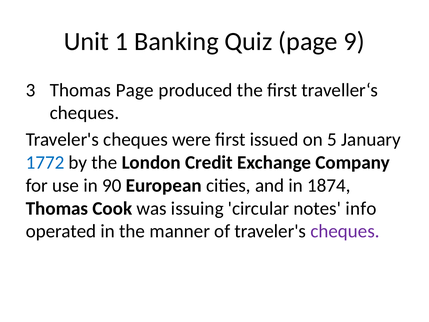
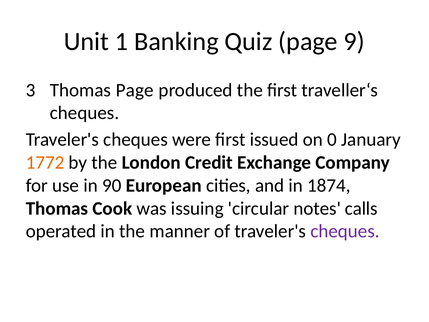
5: 5 -> 0 (332, 140)
1772 colour: blue -> orange (45, 162)
info: info -> calls (361, 208)
